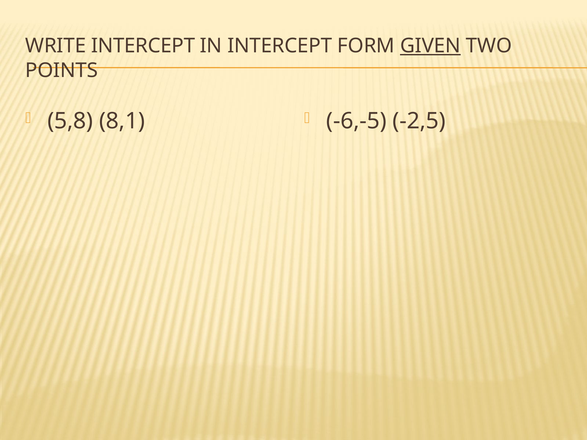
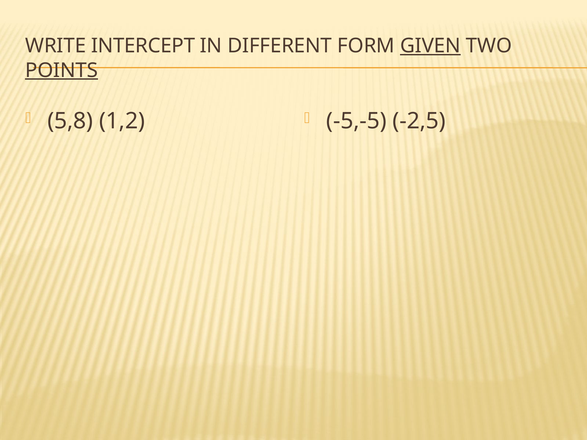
IN INTERCEPT: INTERCEPT -> DIFFERENT (280, 46)
POINTS underline: none -> present (62, 70)
8,1: 8,1 -> 1,2 (122, 121)
-6,-5: -6,-5 -> -5,-5 (356, 121)
